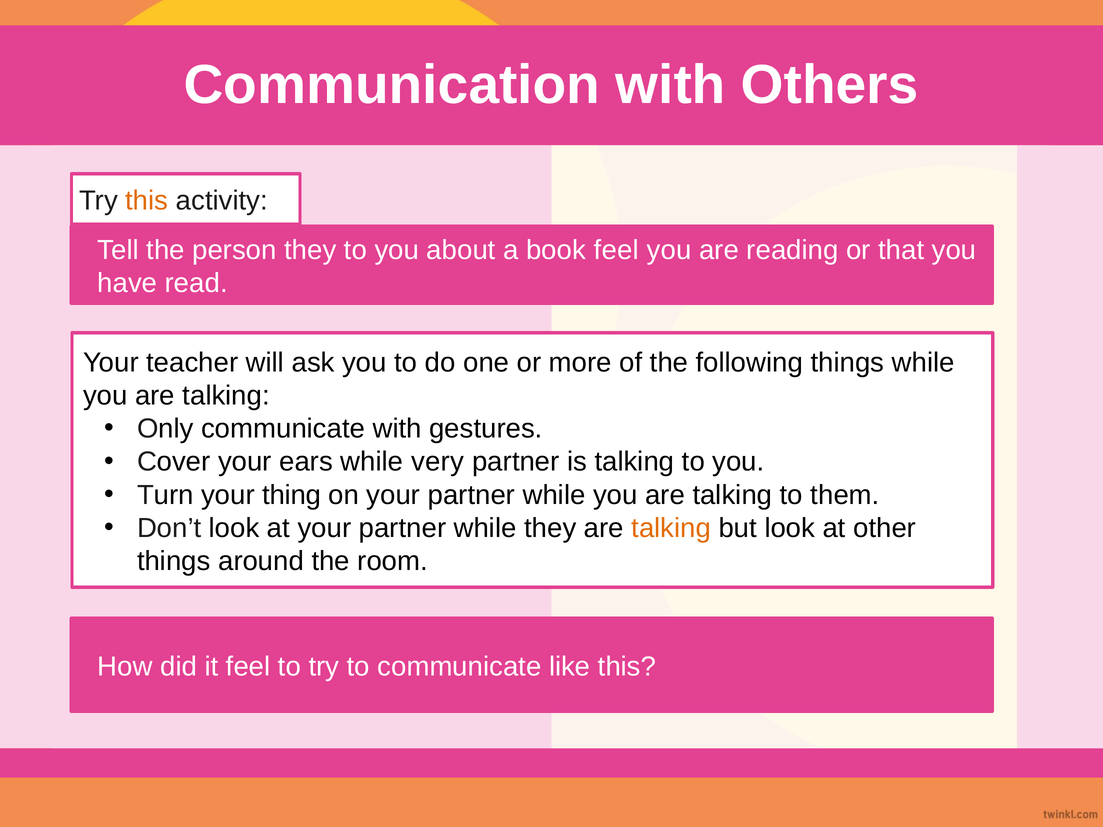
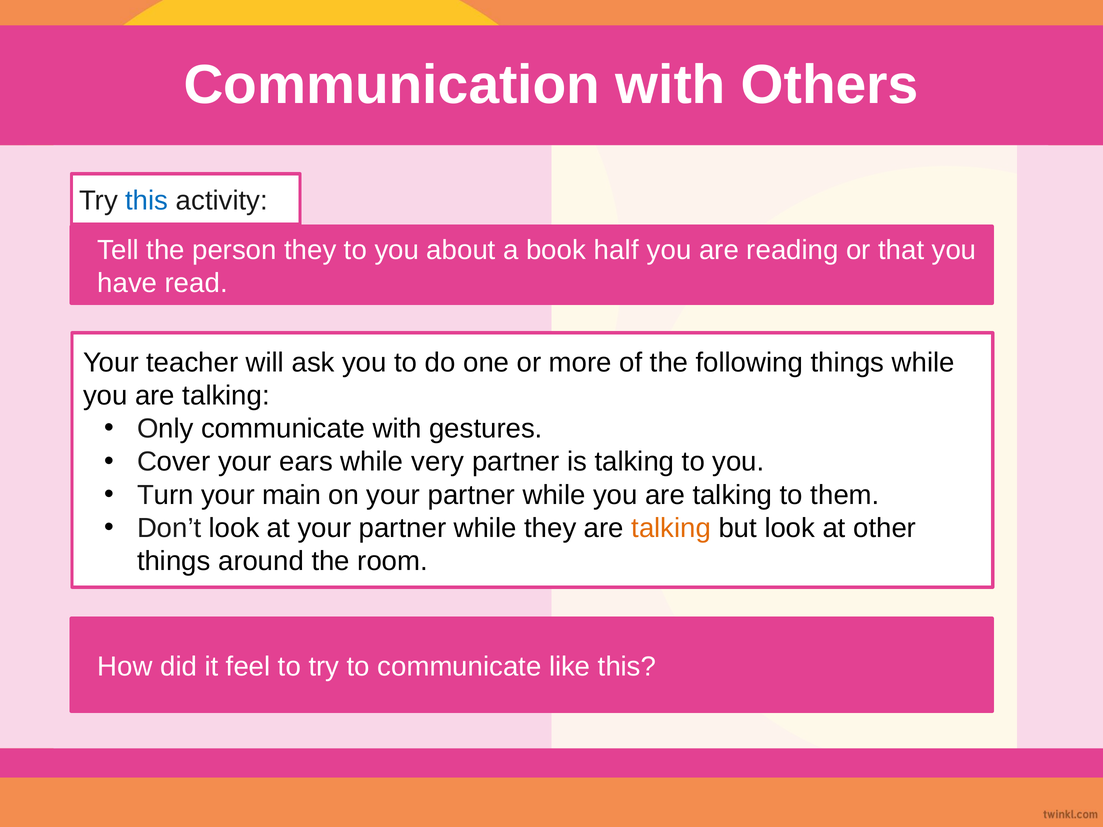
this colour: orange -> blue (147, 201)
book feel: feel -> half (616, 250)
thing: thing -> main (292, 495)
